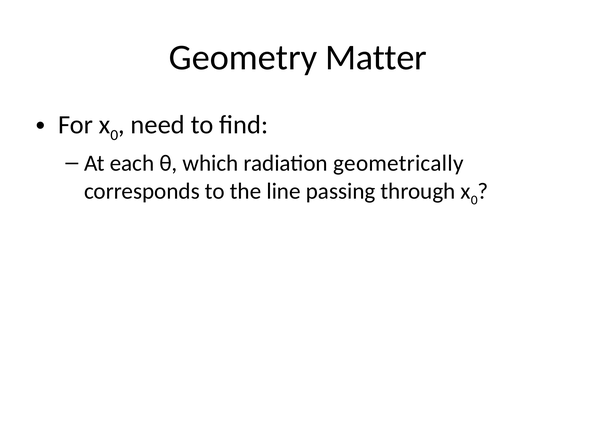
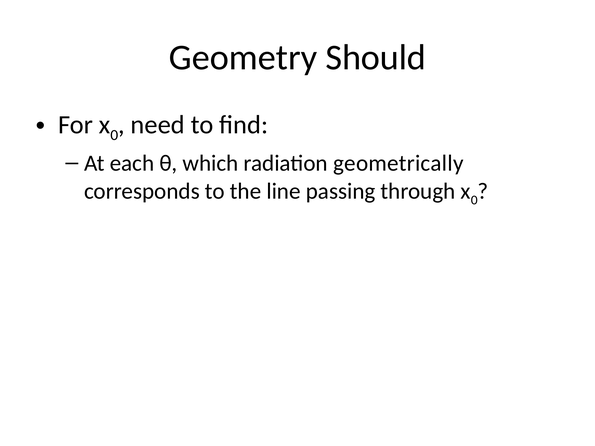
Matter: Matter -> Should (376, 58)
